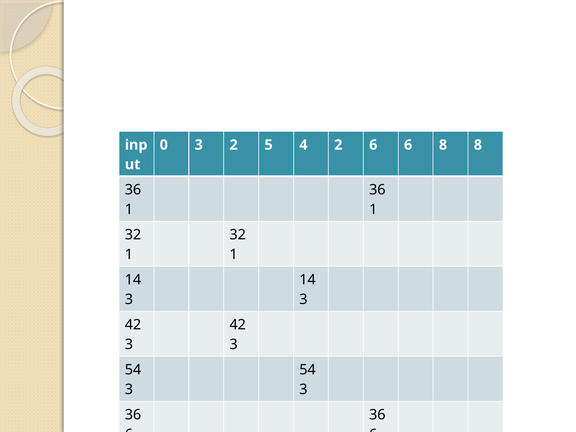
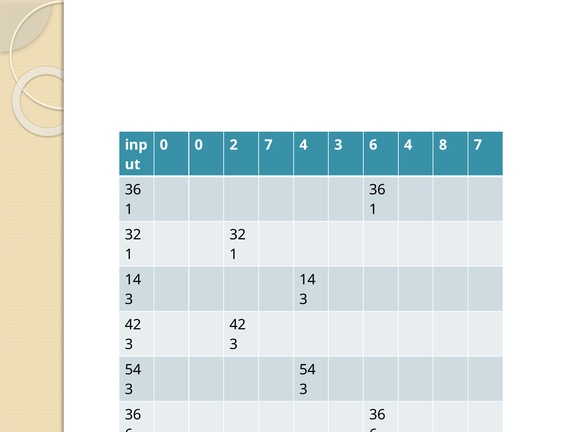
0 3: 3 -> 0 (199, 145)
2 5: 5 -> 7 (269, 145)
4 2: 2 -> 3 (338, 145)
6 6: 6 -> 4 (408, 145)
8 8: 8 -> 7 (478, 145)
